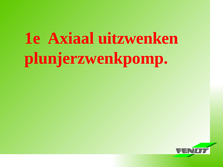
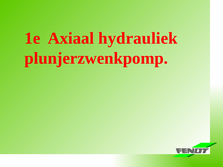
uitzwenken: uitzwenken -> hydrauliek (138, 38)
